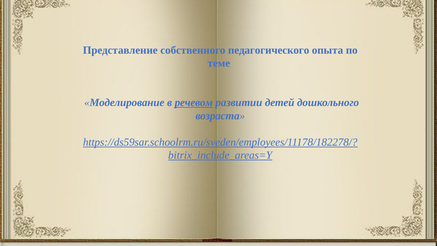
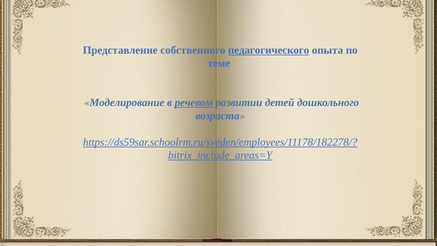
педагогического underline: none -> present (269, 50)
